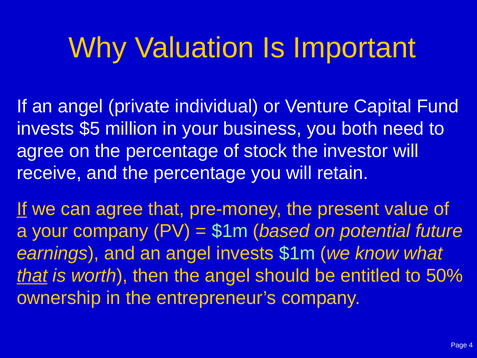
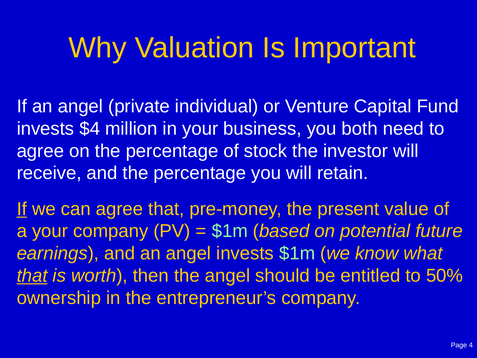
$5: $5 -> $4 (90, 129)
